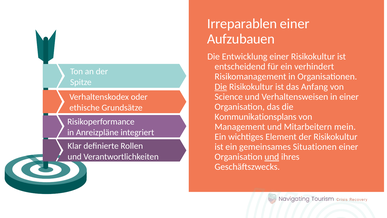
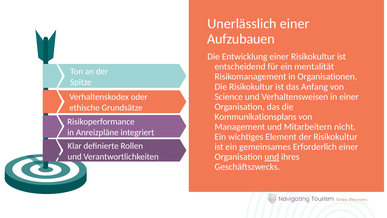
Irreparablen: Irreparablen -> Unerlässlich (242, 24)
verhindert: verhindert -> mentalität (314, 67)
Die underline: present -> none (221, 87)
mein: mein -> nicht (345, 127)
Situationen: Situationen -> Erforderlich (315, 147)
